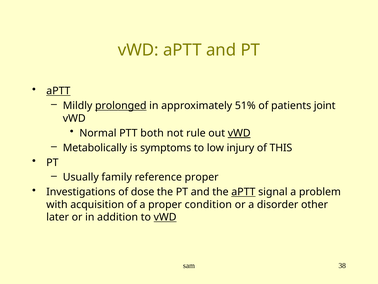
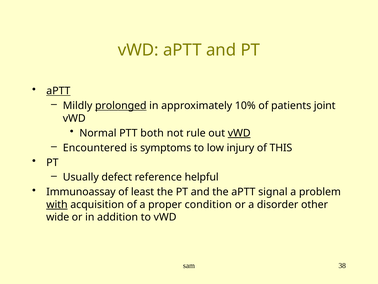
51%: 51% -> 10% (245, 106)
Metabolically: Metabolically -> Encountered (95, 148)
family: family -> defect (117, 177)
reference proper: proper -> helpful (202, 177)
Investigations: Investigations -> Immunoassay (81, 192)
dose: dose -> least (143, 192)
aPTT underline: present -> none (243, 192)
with underline: none -> present (57, 204)
later: later -> wide (58, 217)
vWD underline: present -> none (165, 217)
